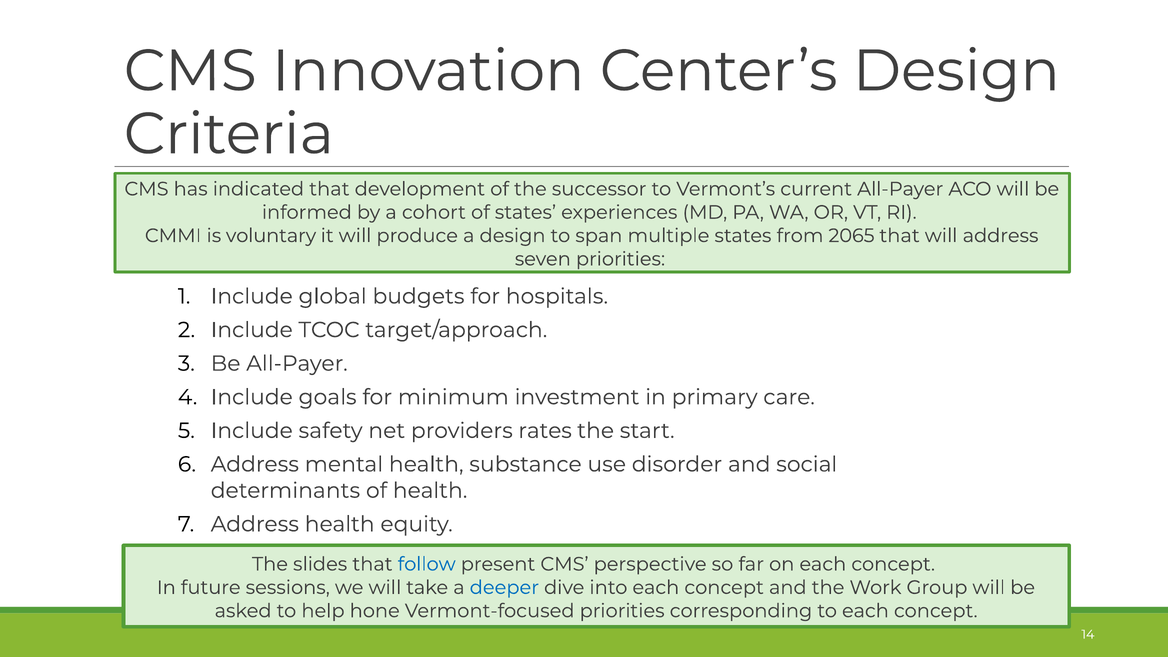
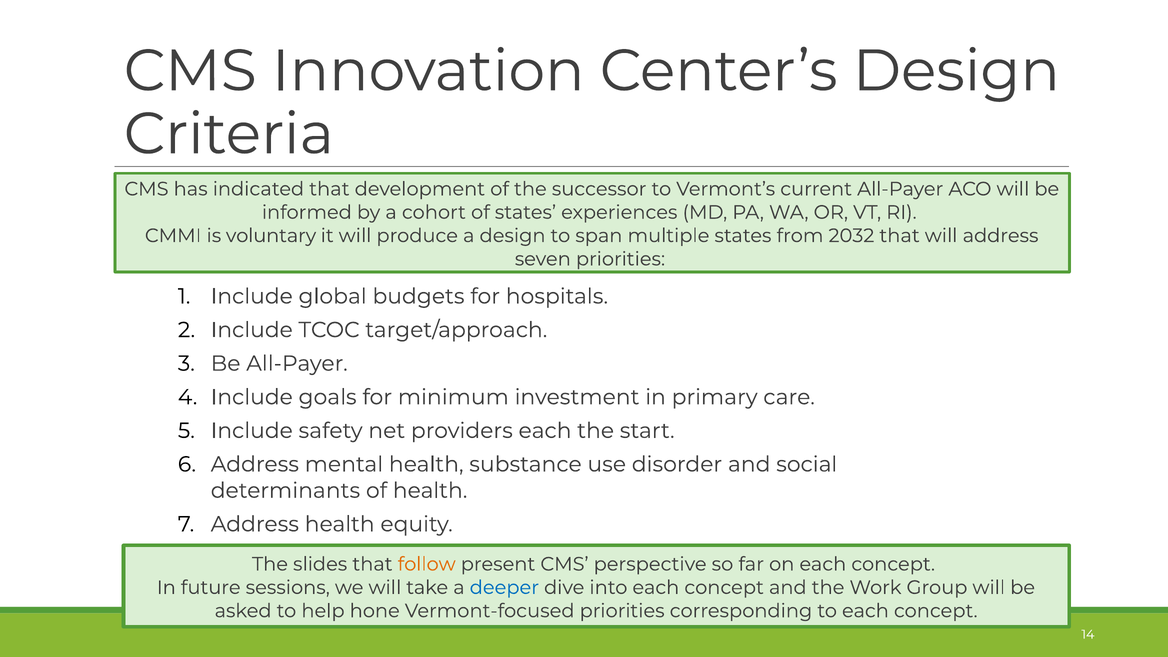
2065: 2065 -> 2032 (851, 236)
providers rates: rates -> each (545, 431)
follow colour: blue -> orange (427, 564)
